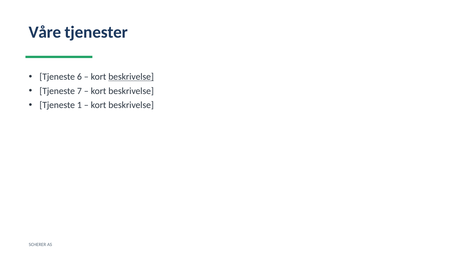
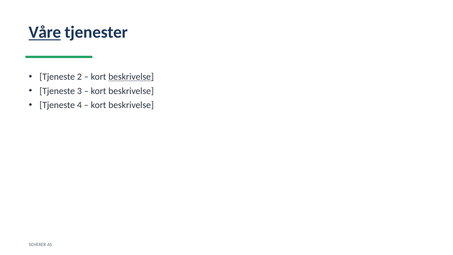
Våre underline: none -> present (45, 32)
6: 6 -> 2 (79, 77)
7: 7 -> 3 (79, 91)
1: 1 -> 4 (79, 105)
